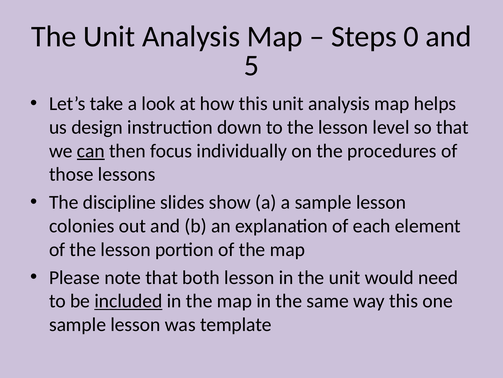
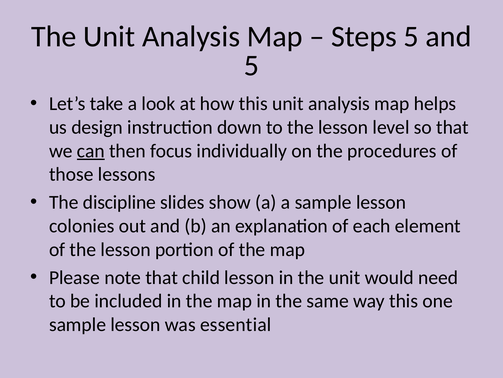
Steps 0: 0 -> 5 (411, 37)
both: both -> child (201, 277)
included underline: present -> none (128, 300)
template: template -> essential (236, 324)
